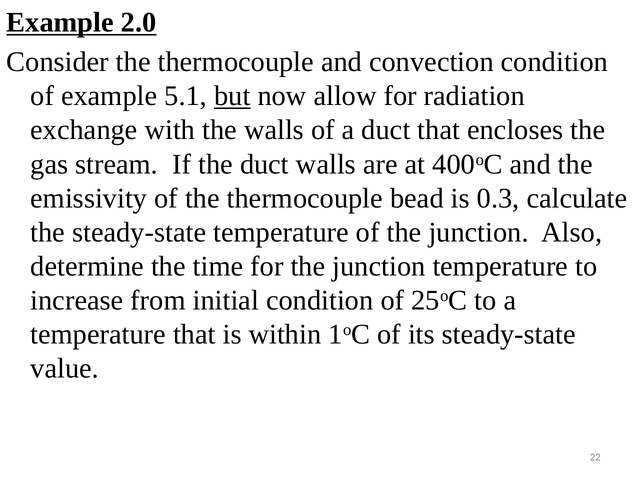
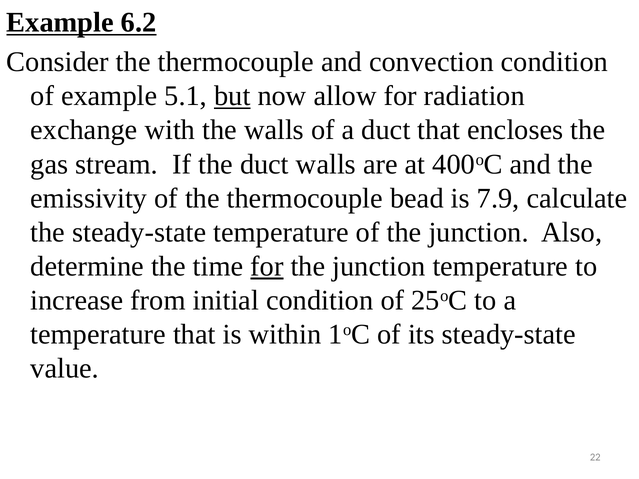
2.0: 2.0 -> 6.2 (139, 22)
0.3: 0.3 -> 7.9 (498, 198)
for underline: none -> present (267, 267)
